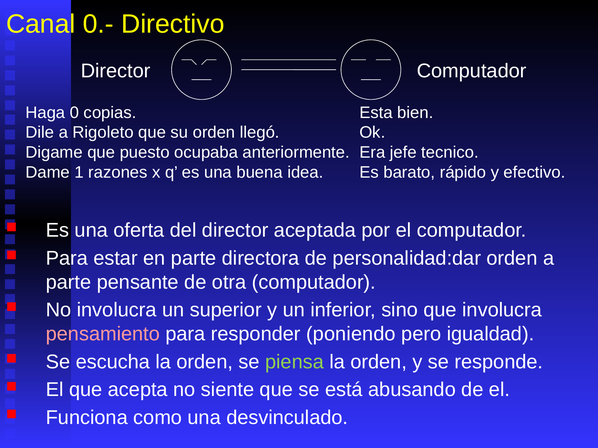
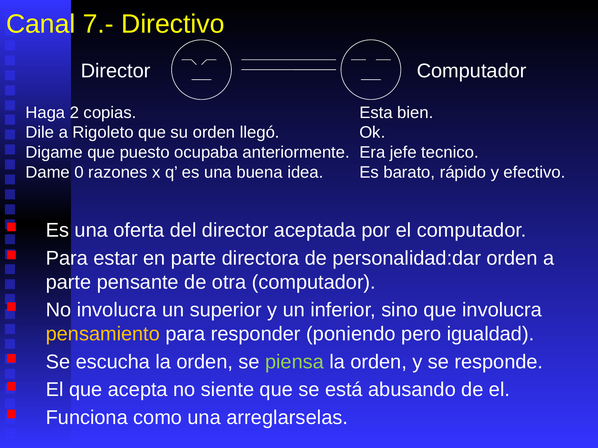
0.-: 0.- -> 7.- (98, 24)
0: 0 -> 2 (74, 113)
1: 1 -> 0 (79, 173)
pensamiento colour: pink -> yellow (103, 334)
desvinculado: desvinculado -> arreglarselas (287, 418)
